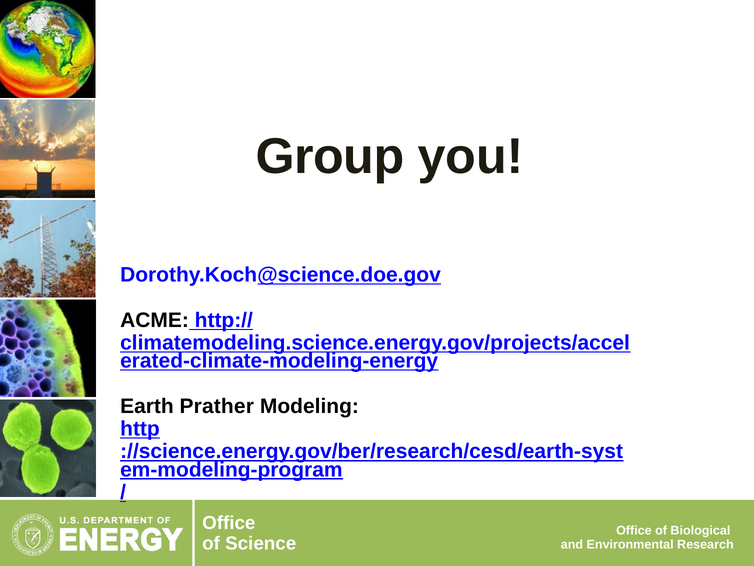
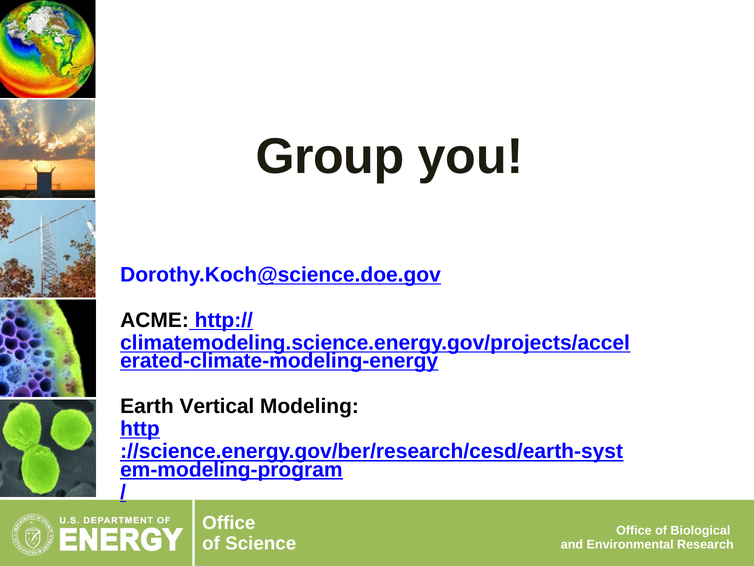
Prather: Prather -> Vertical (217, 406)
